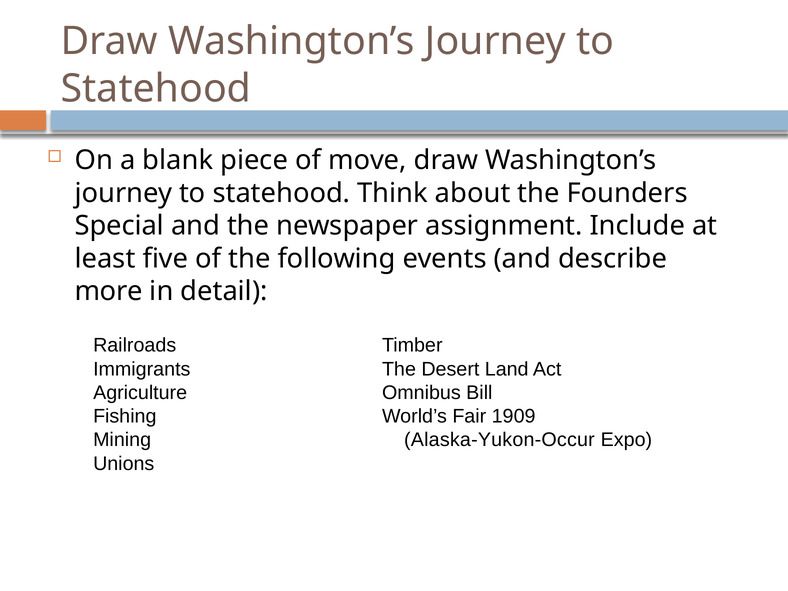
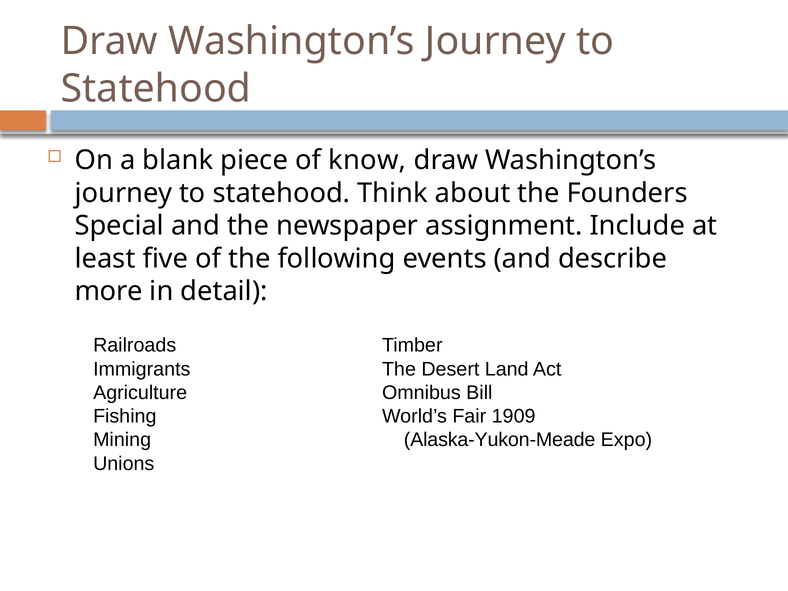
move: move -> know (367, 160)
Alaska-Yukon-Occur: Alaska-Yukon-Occur -> Alaska-Yukon-Meade (500, 440)
